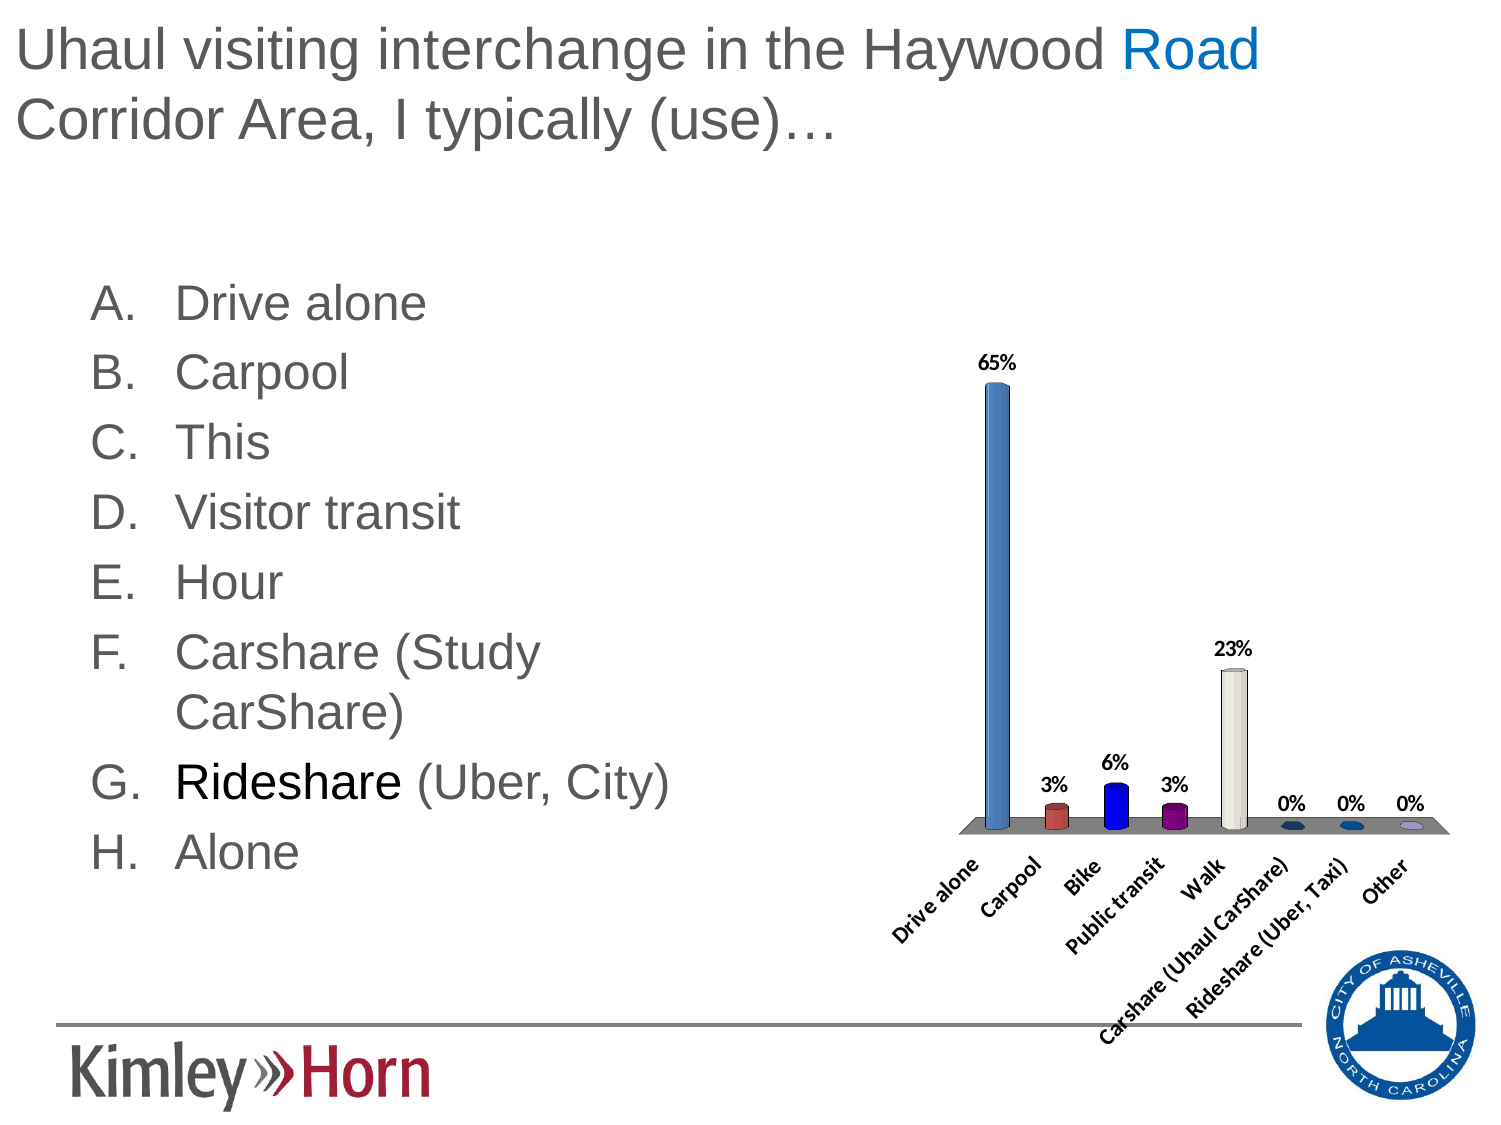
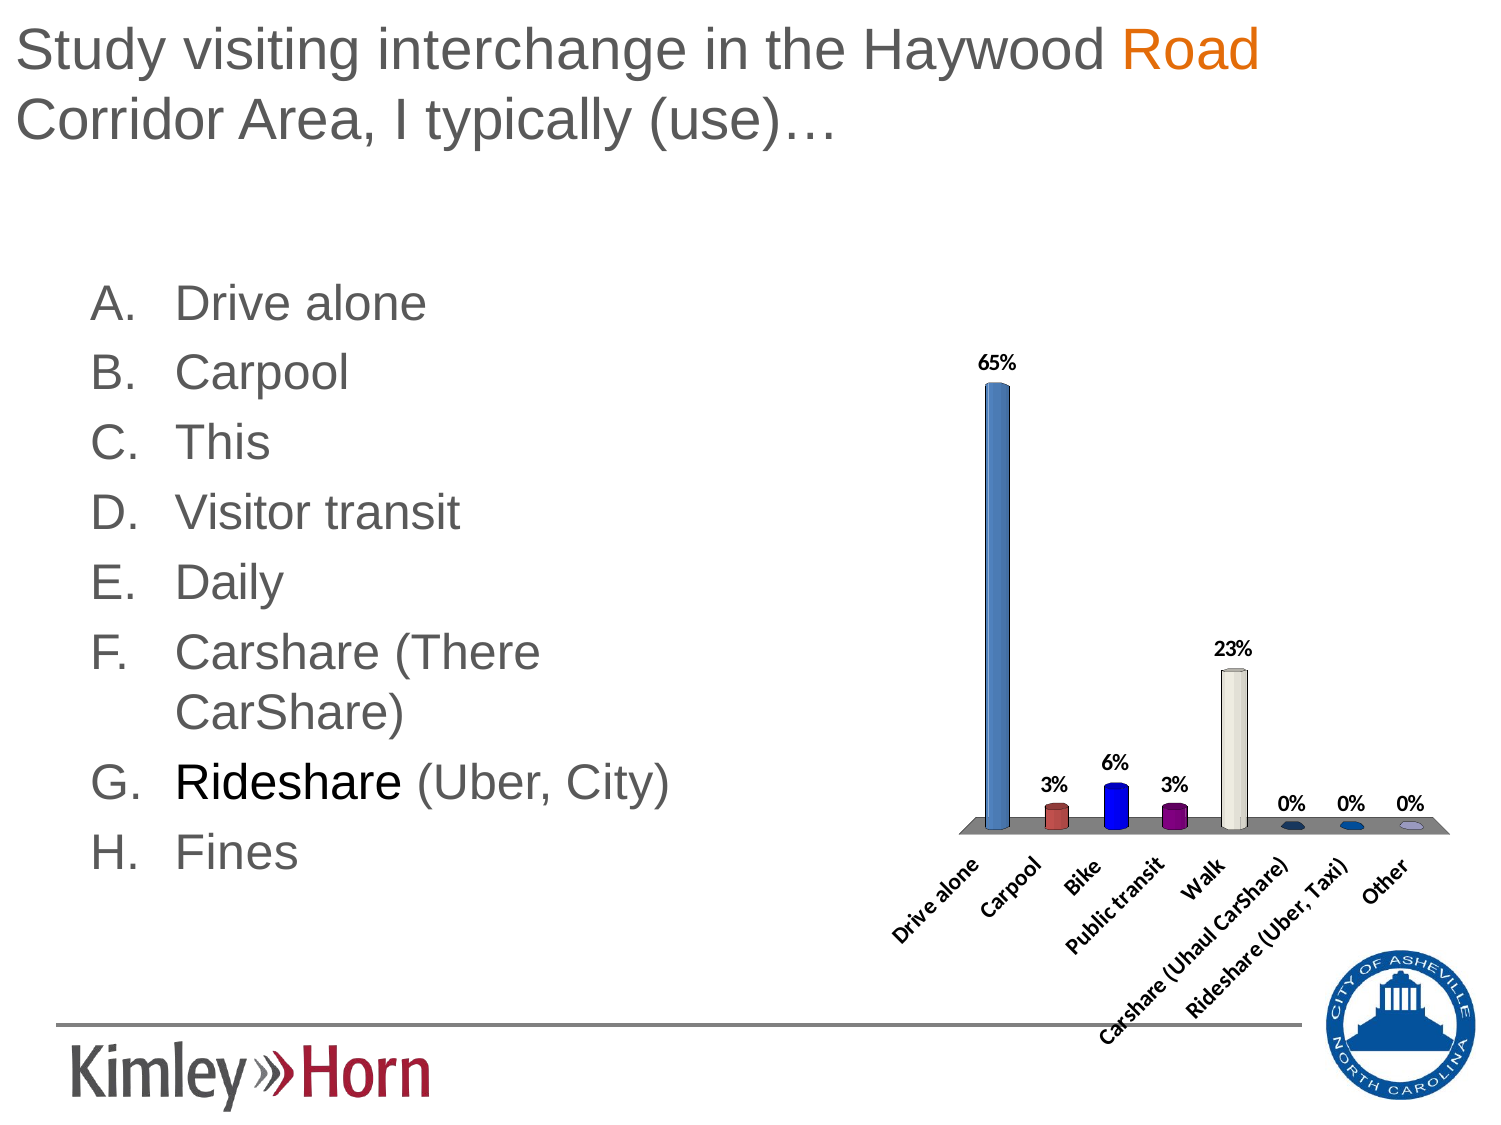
Uhaul: Uhaul -> Study (91, 50)
Road colour: blue -> orange (1191, 50)
Hour: Hour -> Daily (229, 584)
Study: Study -> There (468, 654)
Alone: Alone -> Fines (237, 854)
